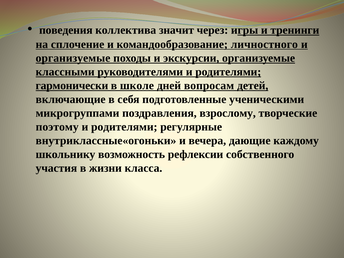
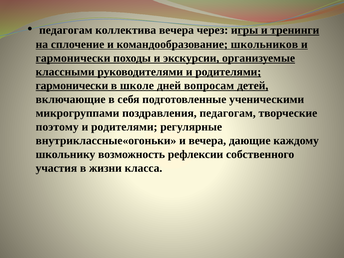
поведения: поведения -> педагогам (66, 30)
коллектива значит: значит -> вечера (176, 30)
личностного: личностного -> школьников (264, 44)
организуемые: организуемые -> гармонически (73, 58)
поздравления взрослому: взрослому -> педагогам (228, 113)
